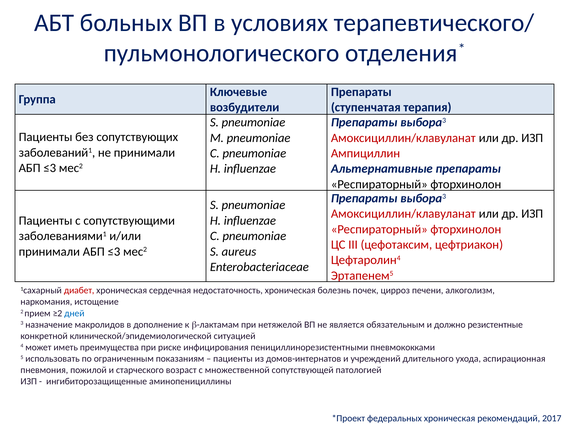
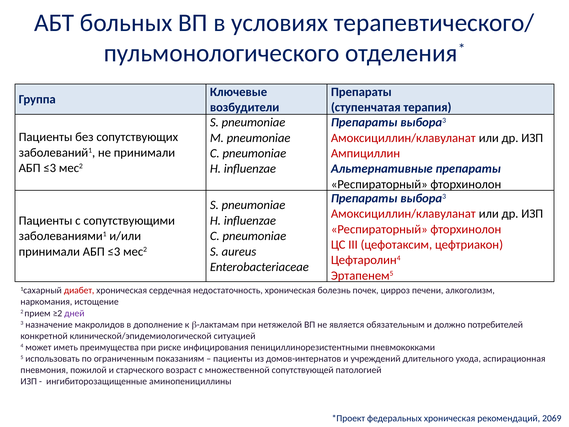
дней colour: blue -> purple (74, 313)
резистентные: резистентные -> потребителей (495, 324)
2017: 2017 -> 2069 (552, 418)
